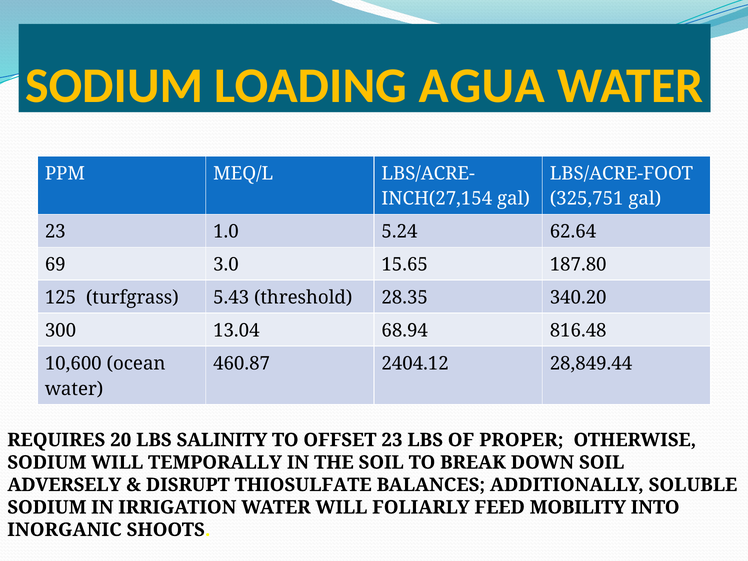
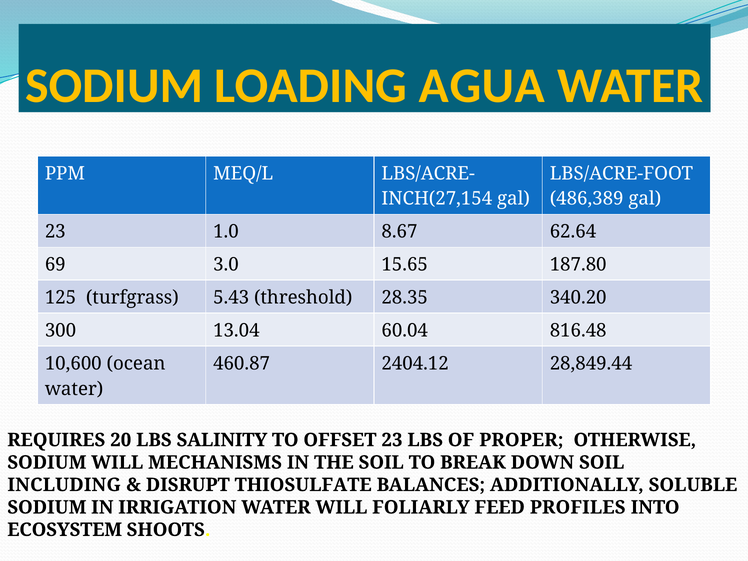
325,751: 325,751 -> 486,389 (587, 199)
5.24: 5.24 -> 8.67 (399, 232)
68.94: 68.94 -> 60.04 (405, 331)
TEMPORALLY: TEMPORALLY -> MECHANISMS (215, 462)
ADVERSELY: ADVERSELY -> INCLUDING (64, 485)
MOBILITY: MOBILITY -> PROFILES (578, 507)
INORGANIC: INORGANIC -> ECOSYSTEM (65, 530)
